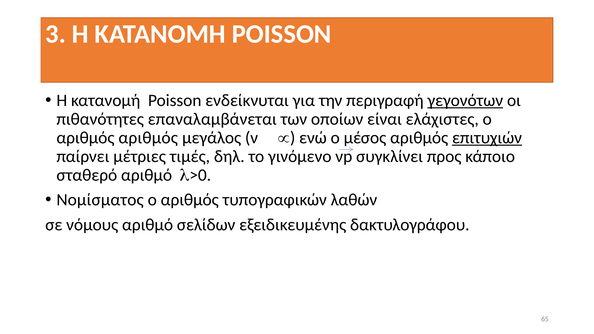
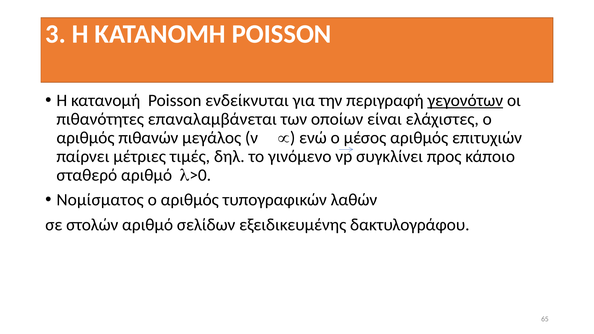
αριθμός αριθμός: αριθμός -> πιθανών (148, 138)
επιτυχιών underline: present -> none (487, 138)
νόμους: νόμους -> στολών (92, 225)
